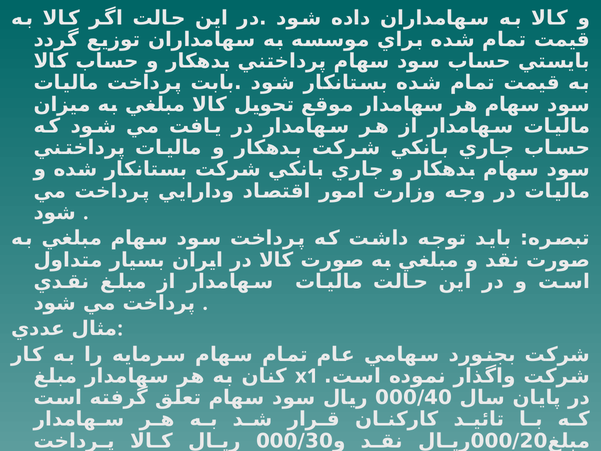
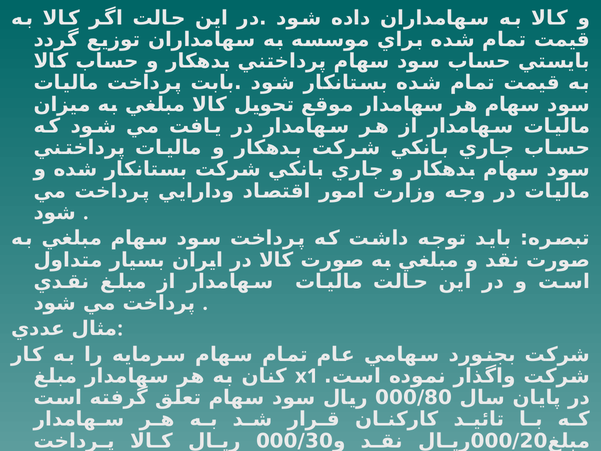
000/40: 000/40 -> 000/80 (414, 398)
